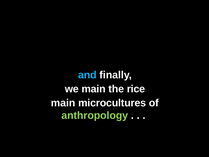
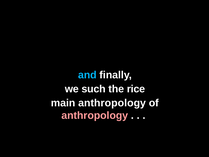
we main: main -> such (94, 89)
main microcultures: microcultures -> anthropology (112, 103)
anthropology colour: light green -> pink (95, 115)
